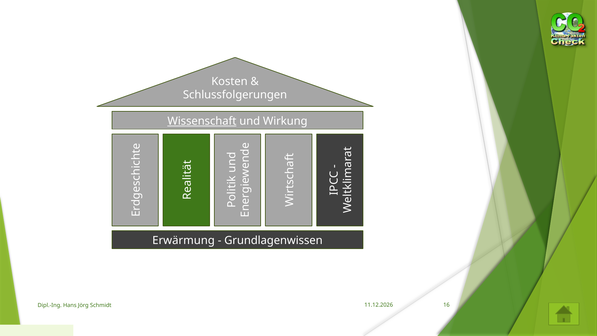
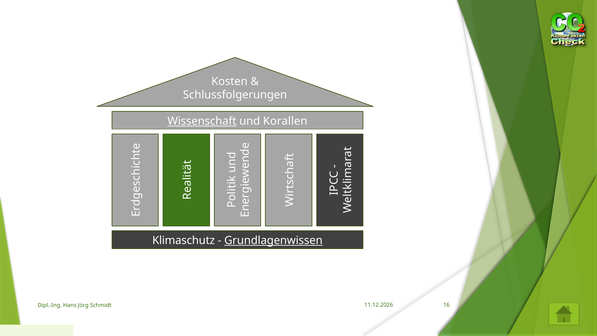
Wirkung: Wirkung -> Korallen (285, 121)
Erwärmung: Erwärmung -> Klimaschutz (184, 240)
Grundlagenwissen underline: none -> present (273, 240)
